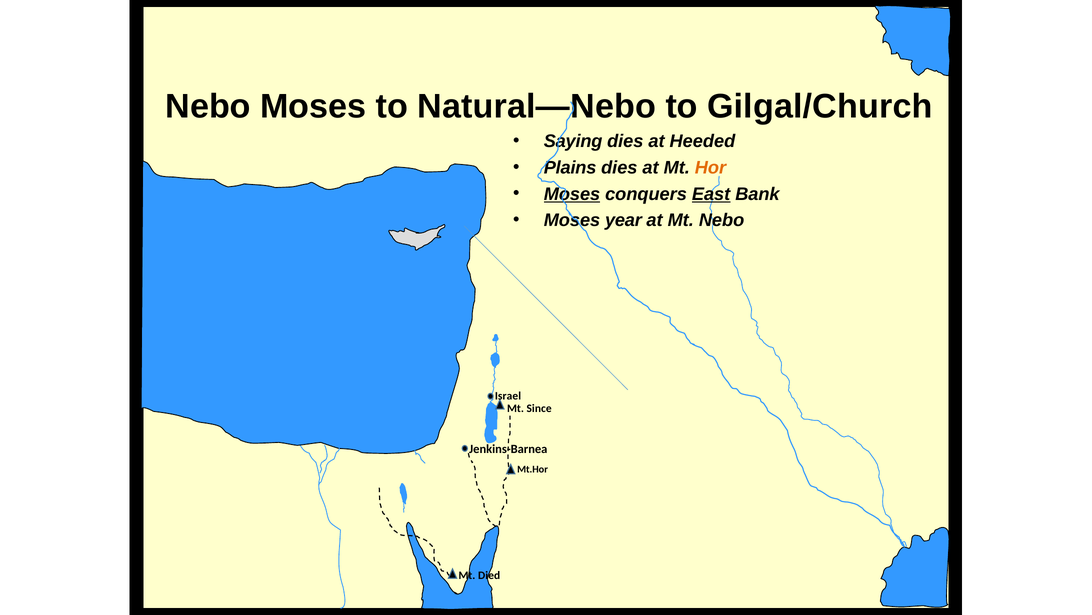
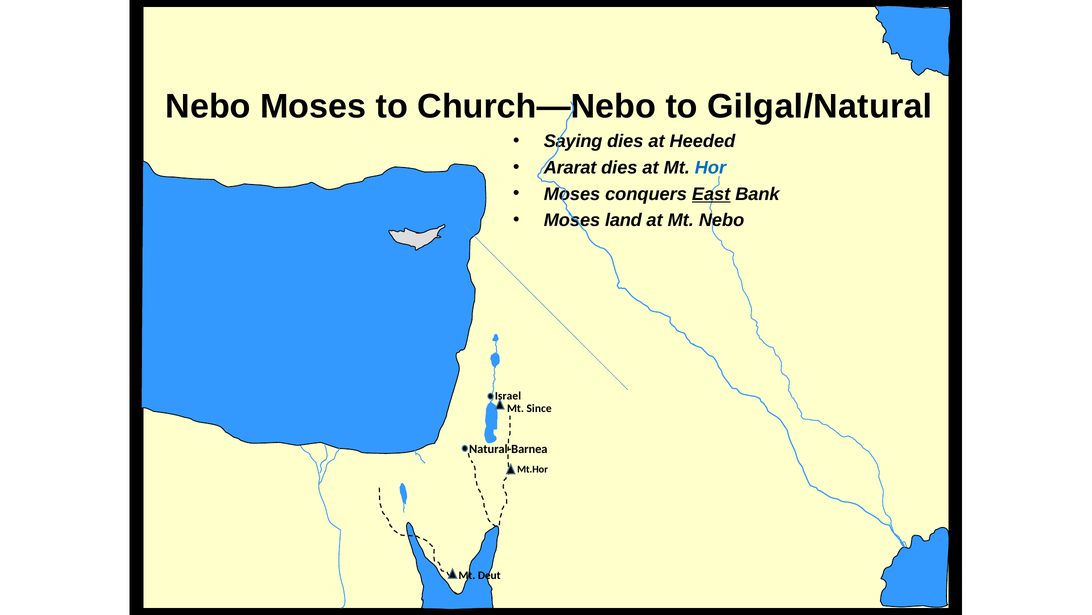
Natural—Nebo: Natural—Nebo -> Church—Nebo (537, 106)
Gilgal/Church: Gilgal/Church -> Gilgal/Natural (820, 106)
Plains: Plains -> Ararat (570, 167)
Hor colour: orange -> blue (710, 167)
Moses underline: present -> none (572, 194)
year: year -> land (623, 220)
Jenkins-Barnea: Jenkins-Barnea -> Natural-Barnea (508, 449)
Died: Died -> Deut (489, 575)
